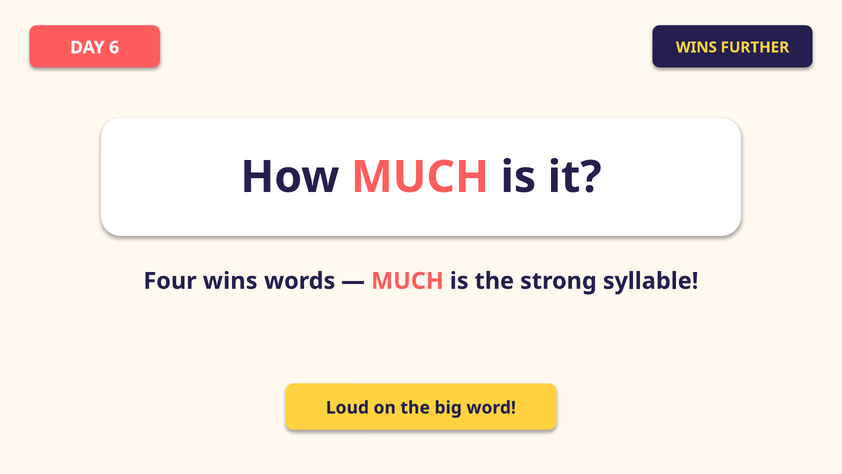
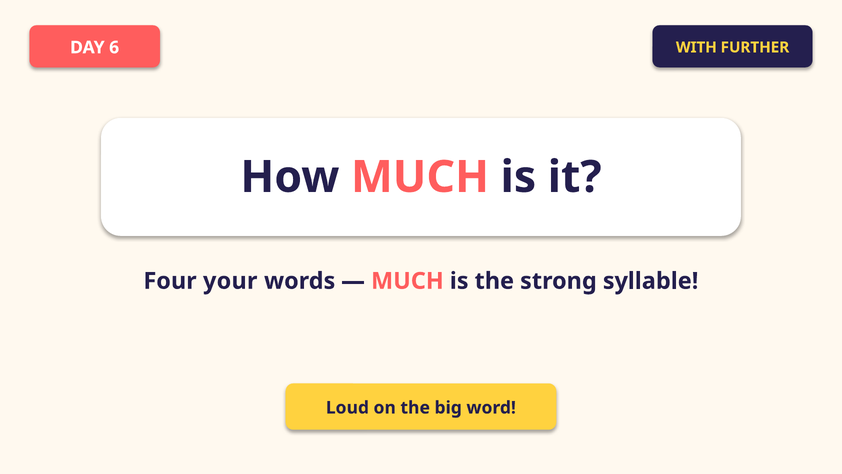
6 WINS: WINS -> WITH (696, 47)
Four wins: wins -> your (230, 281)
